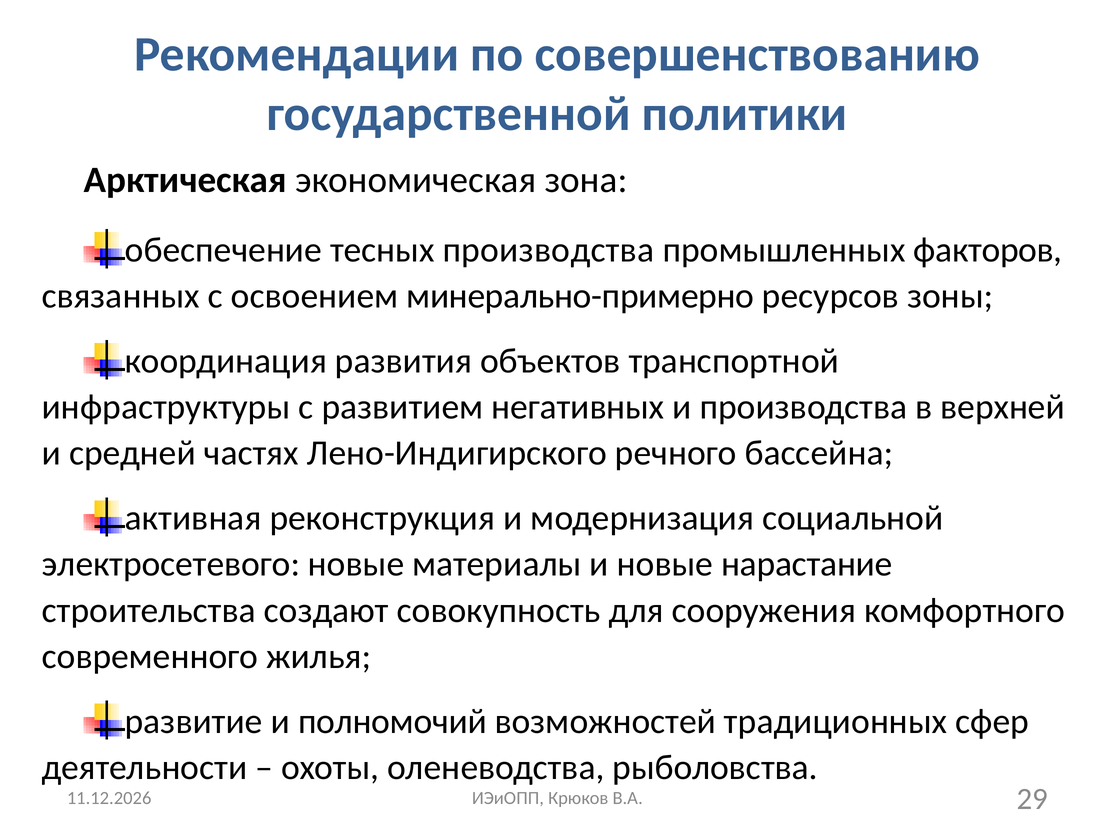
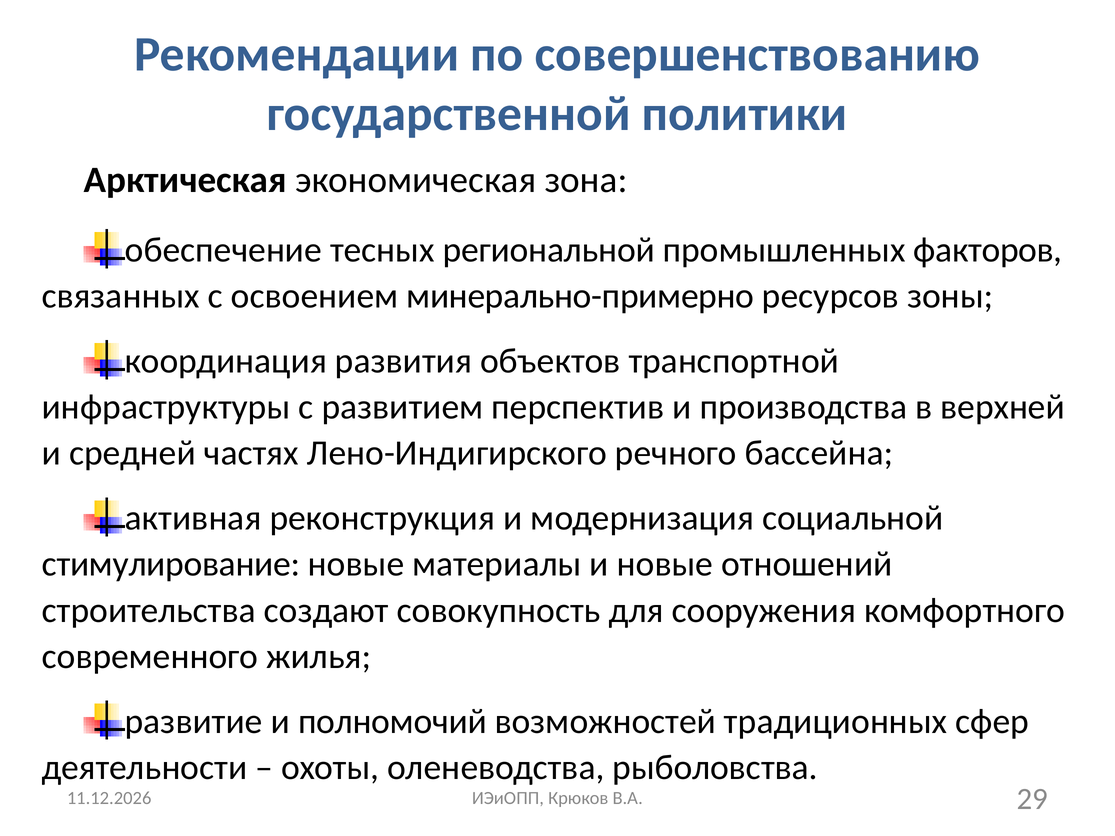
тесных производства: производства -> региональной (549, 250)
негативных: негативных -> перспектив (578, 407)
электросетевого: электросетевого -> стимулирование (171, 564)
нарастание: нарастание -> отношений (807, 564)
